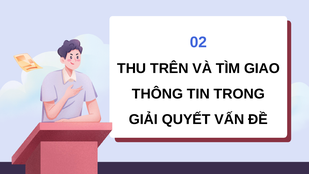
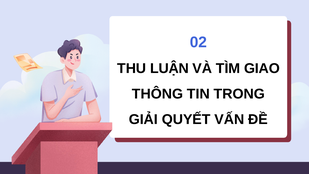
TRÊN: TRÊN -> LUẬN (169, 68)
